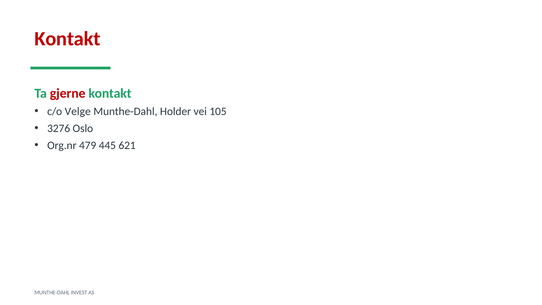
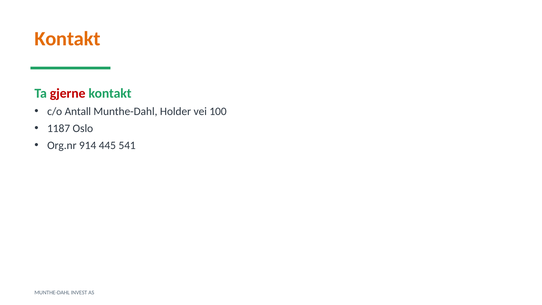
Kontakt colour: red -> orange (68, 39)
Velge: Velge -> Antall (78, 111)
105: 105 -> 100 (218, 111)
3276: 3276 -> 1187 (59, 128)
479: 479 -> 914 (88, 145)
621: 621 -> 541 (127, 145)
